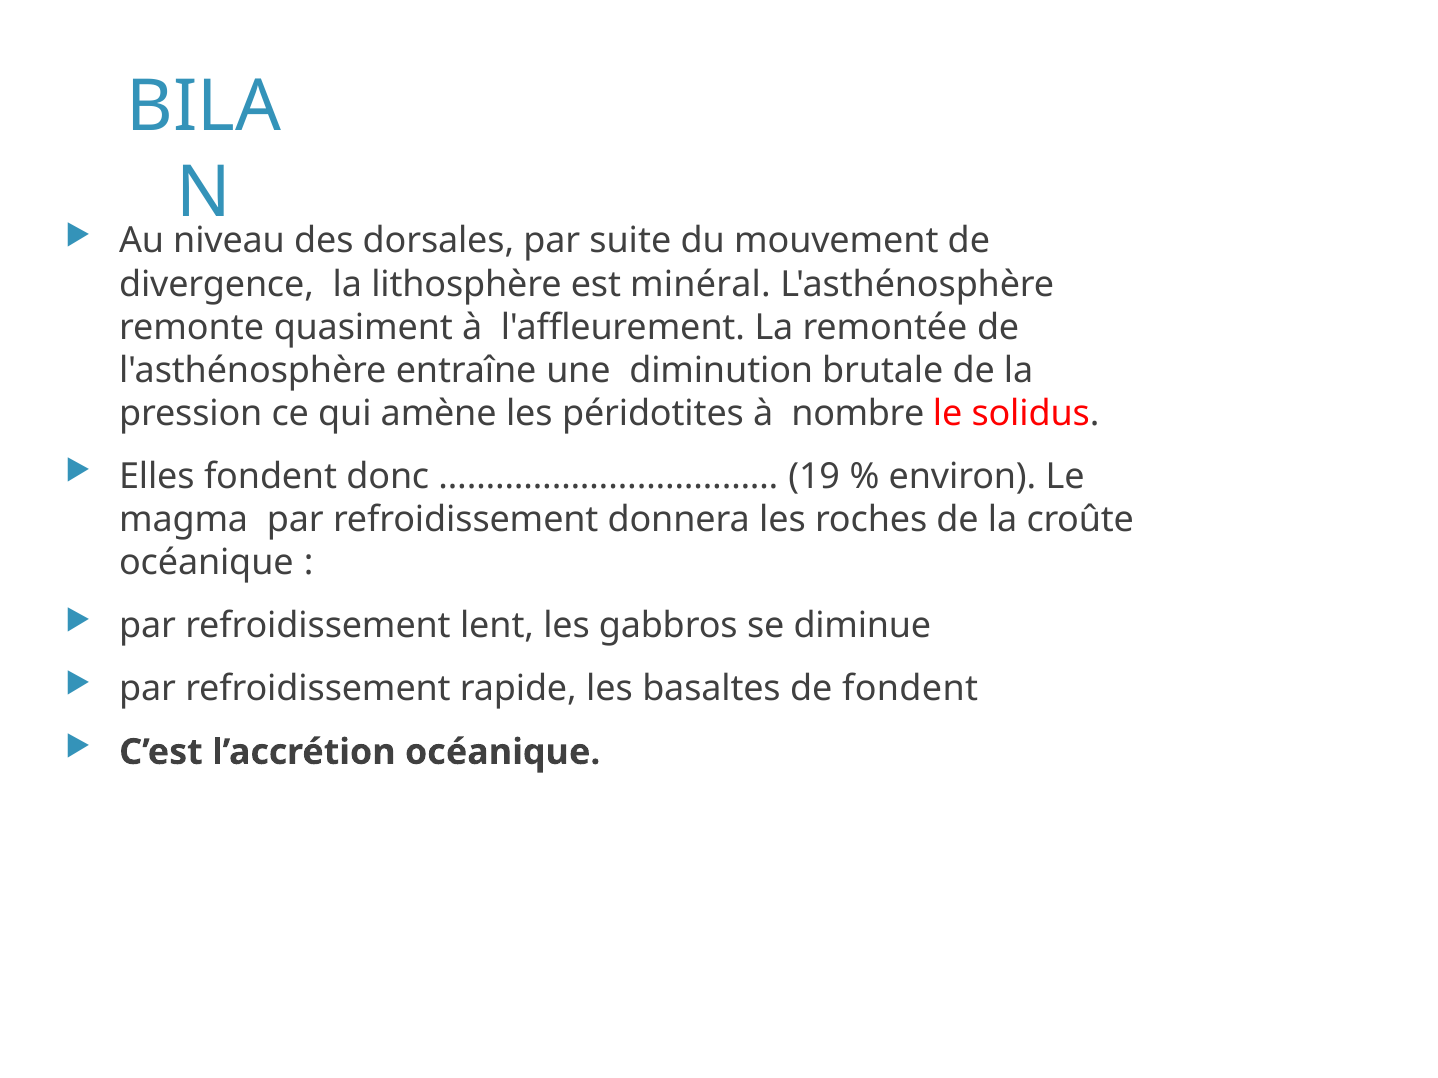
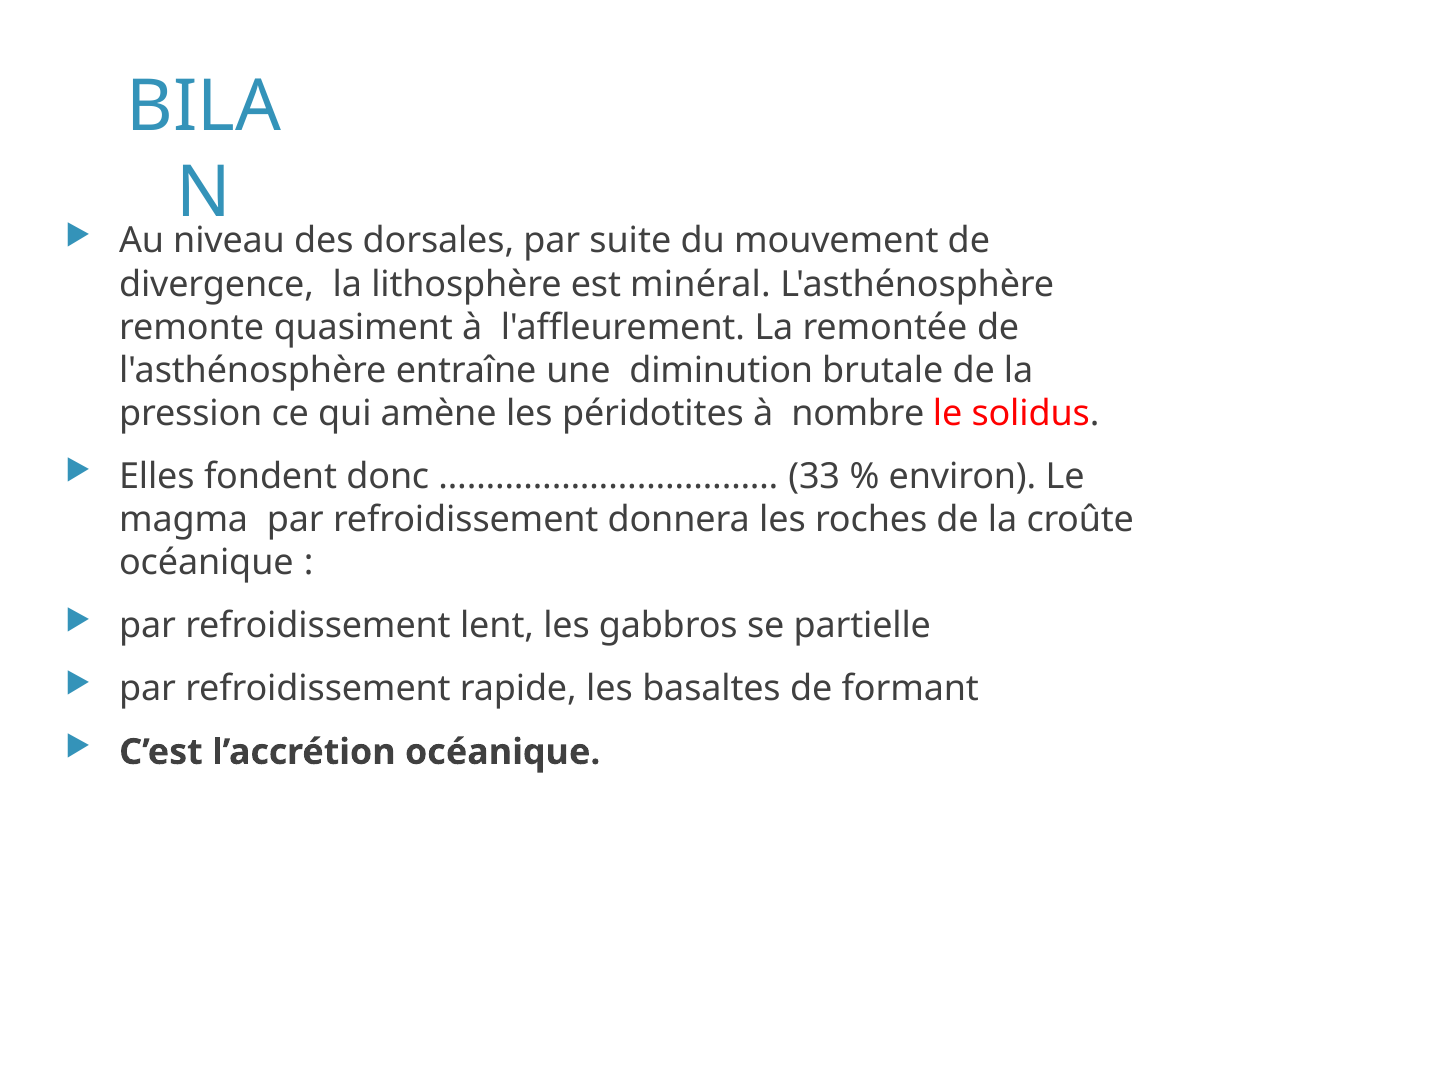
19: 19 -> 33 (814, 477)
diminue: diminue -> partielle (862, 626)
de fondent: fondent -> formant (910, 689)
